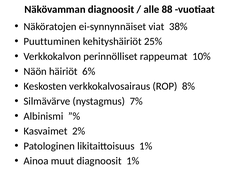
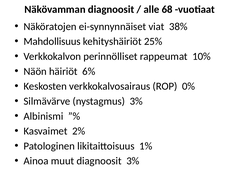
88: 88 -> 68 (167, 9)
Puuttuminen: Puuttuminen -> Mahdollisuus (52, 41)
8%: 8% -> 0% (189, 86)
nystagmus 7%: 7% -> 3% (136, 101)
diagnoosit 1%: 1% -> 3% (133, 160)
